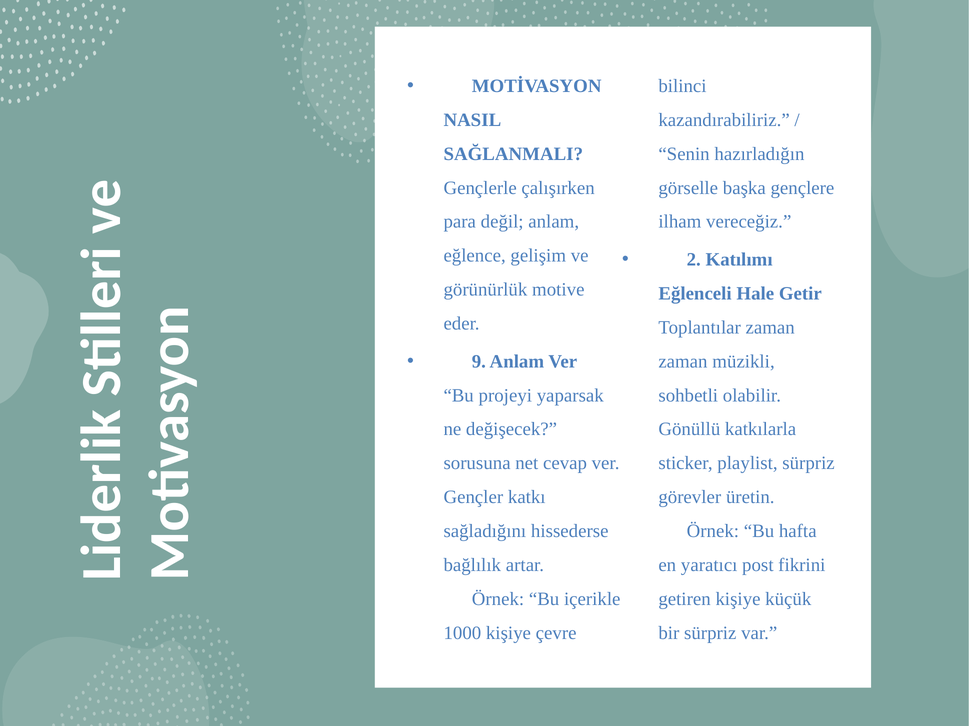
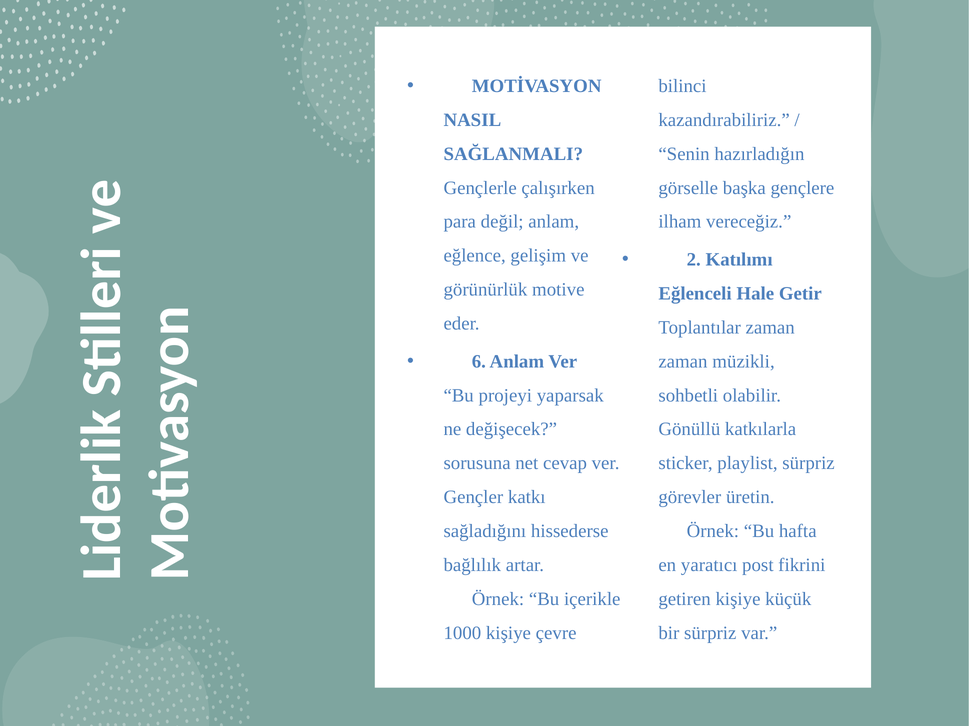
9: 9 -> 6 (479, 362)
